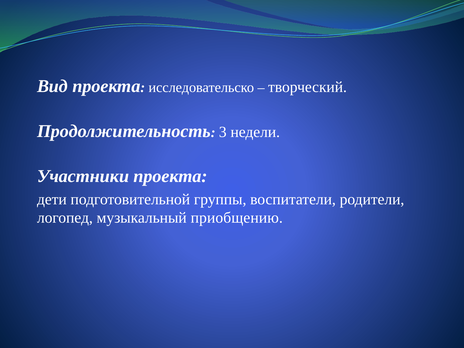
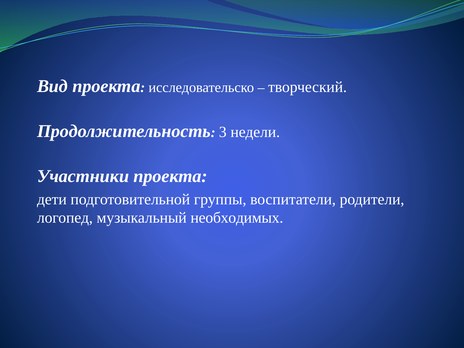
приобщению: приобщению -> необходимых (237, 218)
